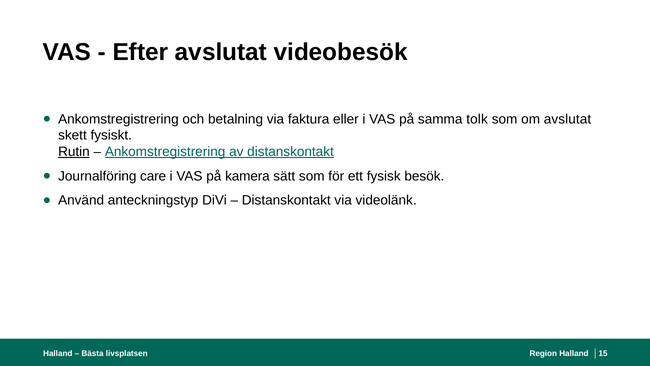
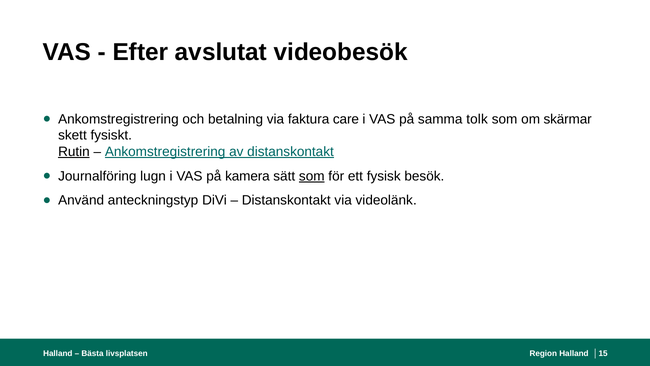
eller: eller -> care (346, 119)
om avslutat: avslutat -> skärmar (568, 119)
care: care -> lugn (153, 176)
som underline: none -> present (312, 176)
